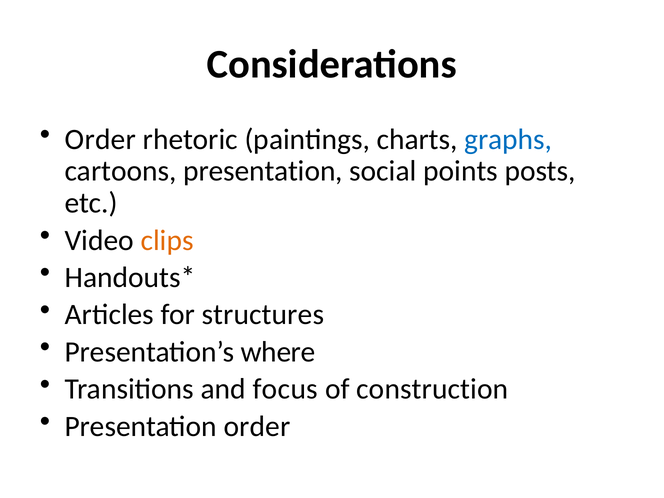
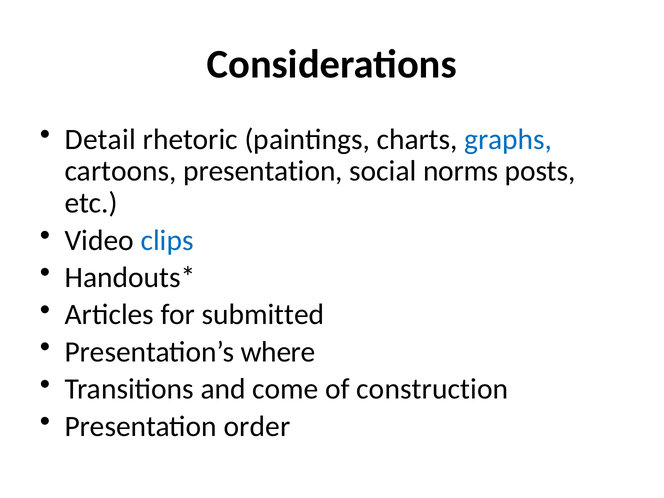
Order: Order -> Detail (100, 139)
points: points -> norms (461, 171)
clips colour: orange -> blue (167, 240)
structures: structures -> submitted (263, 315)
focus: focus -> come (285, 389)
